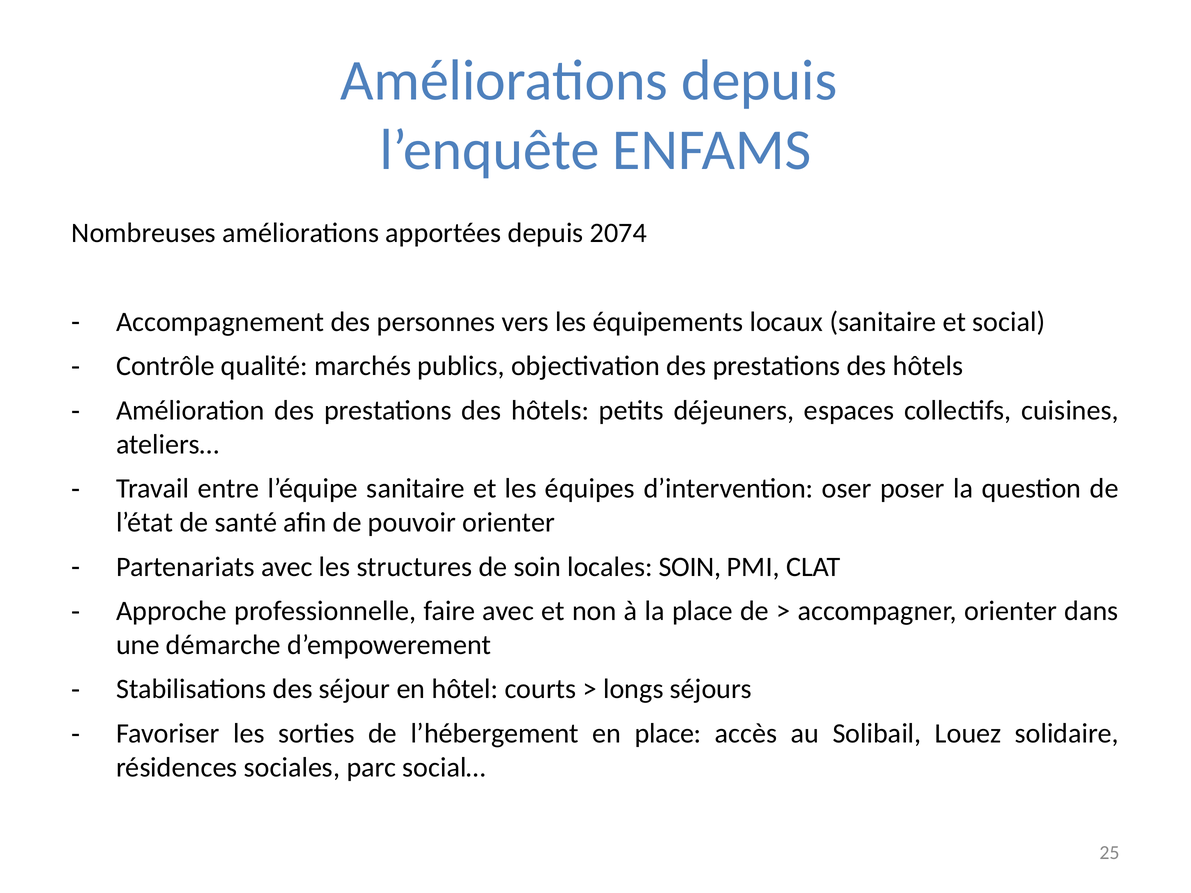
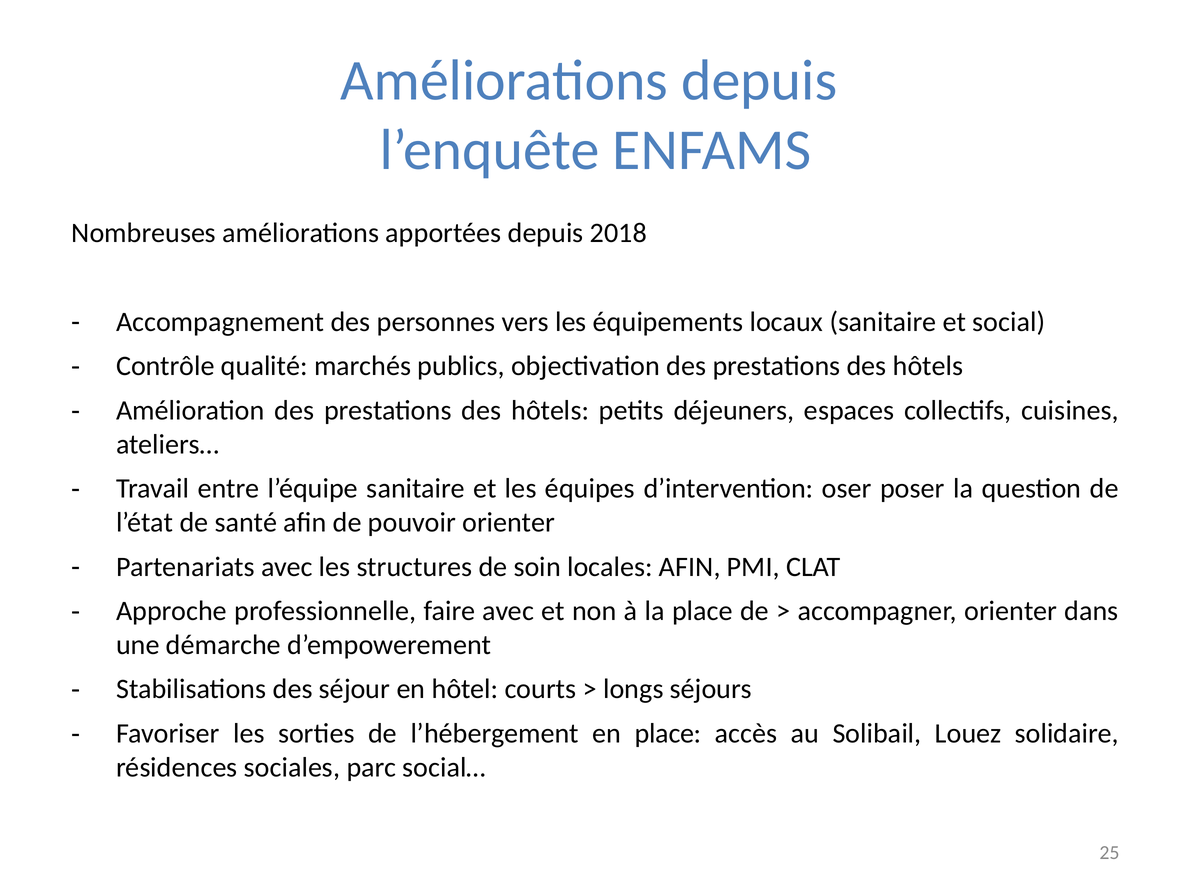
2074: 2074 -> 2018 (618, 233)
locales SOIN: SOIN -> AFIN (690, 567)
